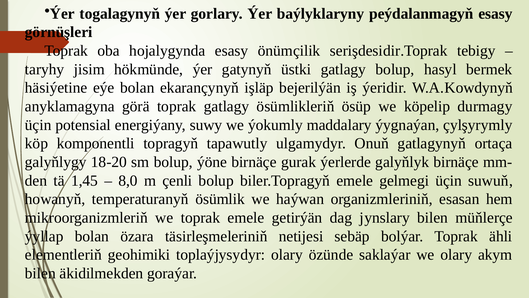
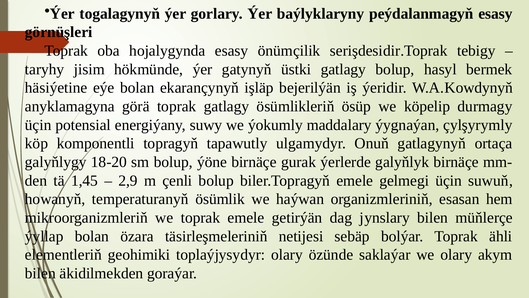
8,0: 8,0 -> 2,9 (128, 180)
